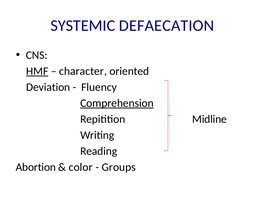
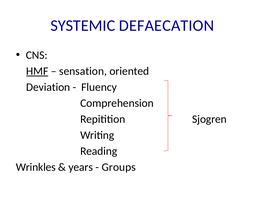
character: character -> sensation (83, 71)
Comprehension underline: present -> none (117, 104)
Midline: Midline -> Sjogren (209, 120)
Abortion: Abortion -> Wrinkles (36, 168)
color: color -> years (81, 168)
